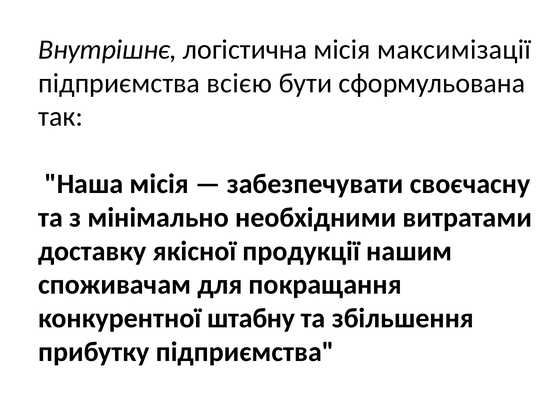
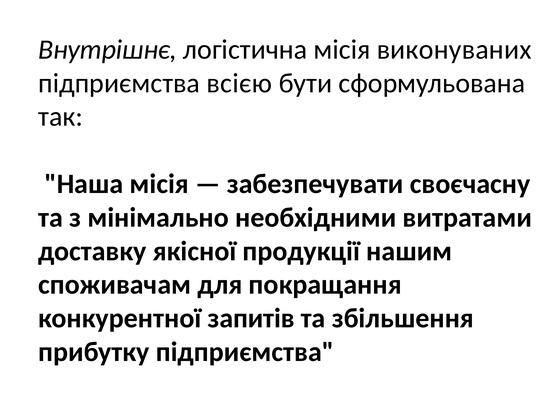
максимізації: максимізації -> виконуваних (454, 49)
штабну: штабну -> запитів (251, 318)
